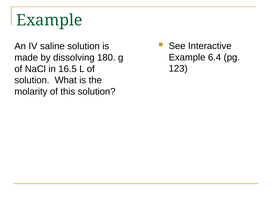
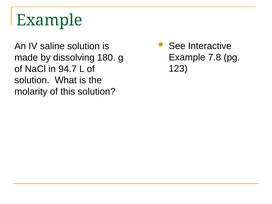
6.4: 6.4 -> 7.8 (215, 57)
16.5: 16.5 -> 94.7 (68, 69)
